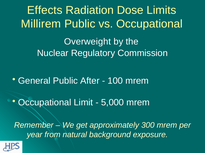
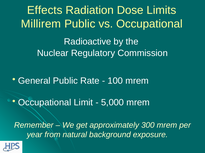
Overweight: Overweight -> Radioactive (88, 42)
After: After -> Rate (90, 81)
